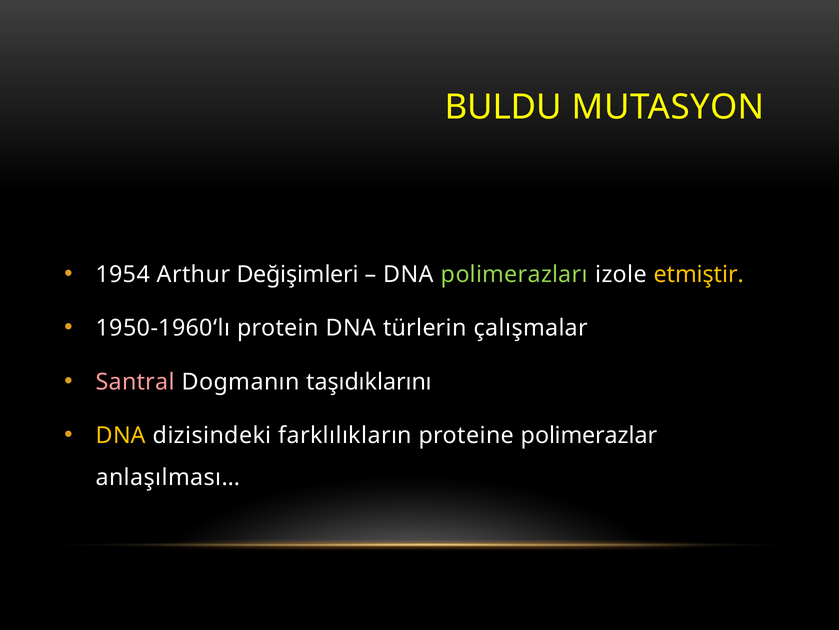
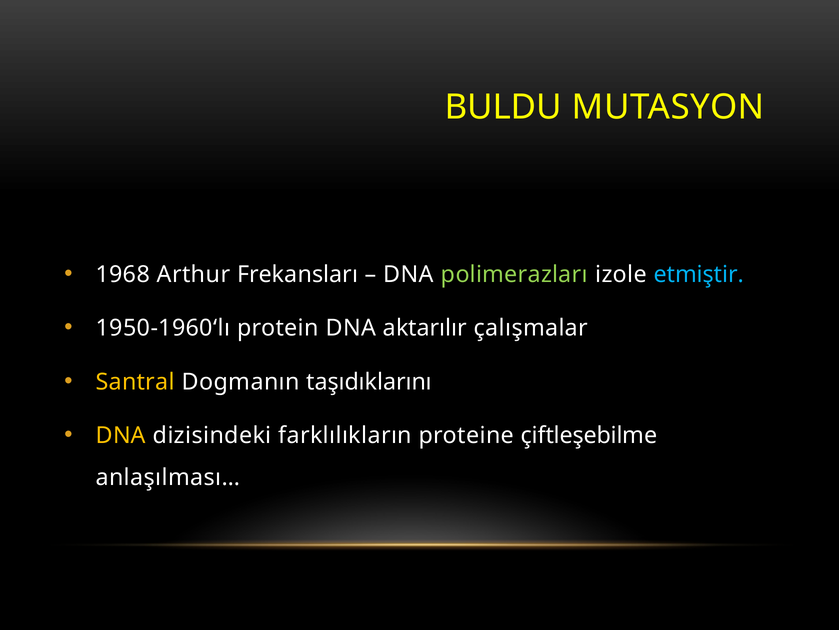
1954: 1954 -> 1968 (123, 274)
Değişimleri: Değişimleri -> Frekansları (298, 274)
etmiştir colour: yellow -> light blue (699, 274)
türlerin: türlerin -> aktarılır (425, 328)
Santral colour: pink -> yellow (135, 381)
polimerazlar: polimerazlar -> çiftleşebilme (589, 435)
